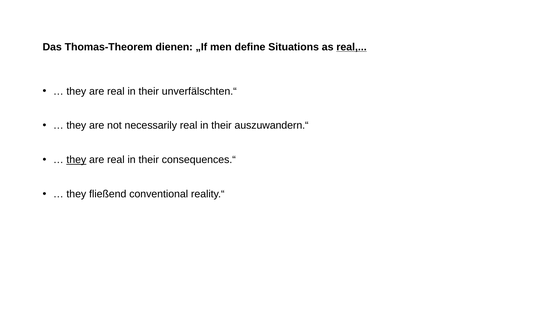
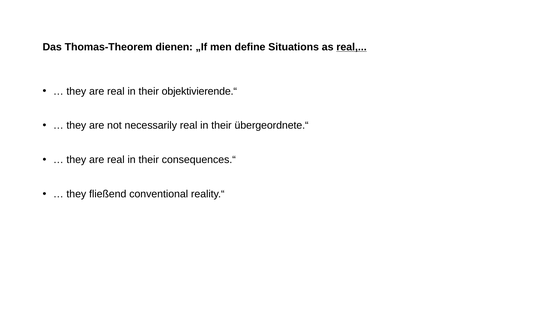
unverfälschten.“: unverfälschten.“ -> objektivierende.“ (199, 91)
auszuwandern.“: auszuwandern.“ -> übergeordnete.“ (272, 126)
they underline: present -> none (76, 160)
